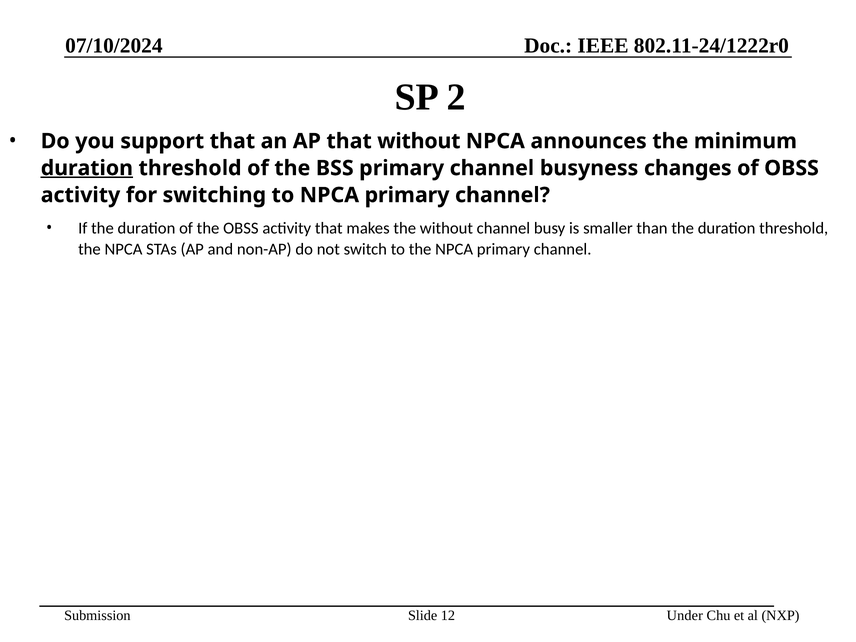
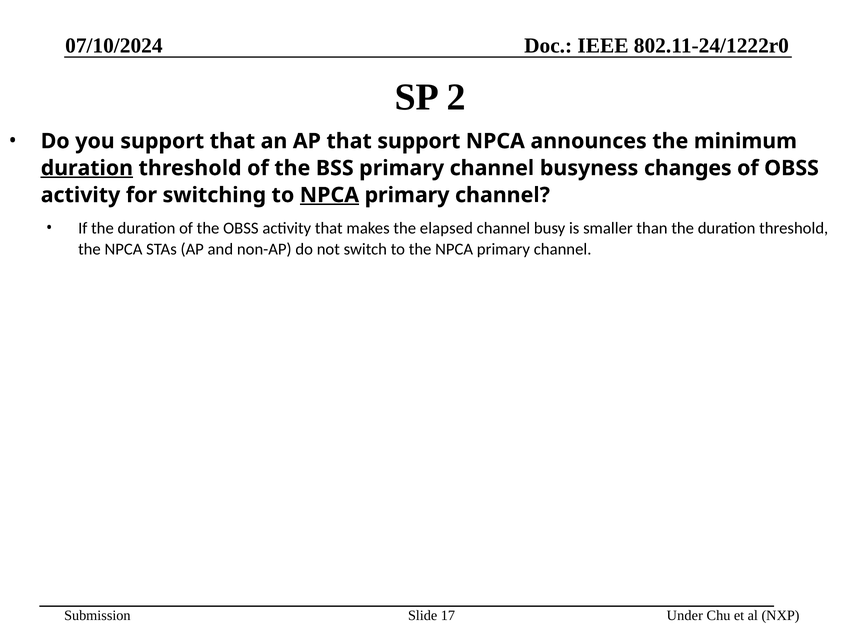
that without: without -> support (419, 141)
NPCA underline: none -> present (329, 195)
the without: without -> elapsed (446, 228)
12: 12 -> 17 (448, 616)
